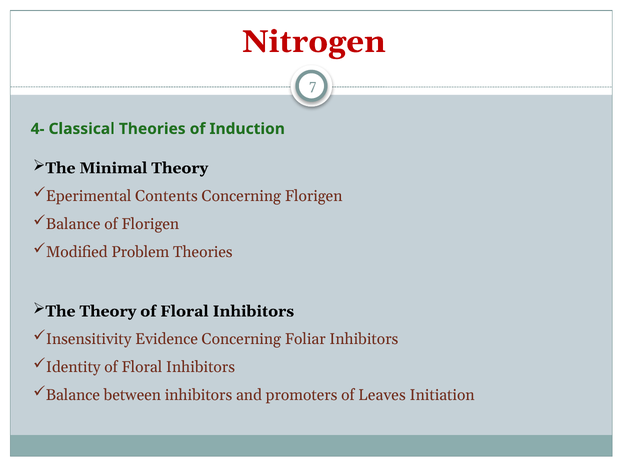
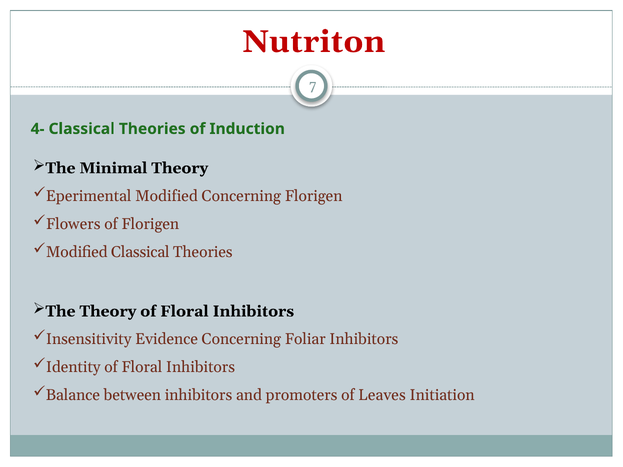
Nitrogen: Nitrogen -> Nutriton (314, 42)
Eperimental Contents: Contents -> Modified (167, 196)
Balance: Balance -> Flowers (73, 224)
Modified Problem: Problem -> Classical (140, 252)
